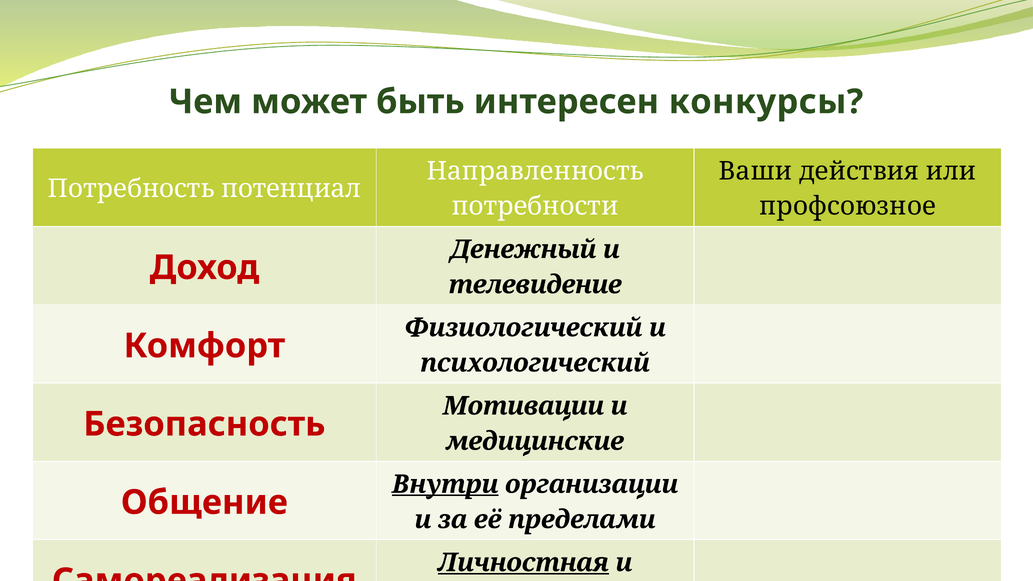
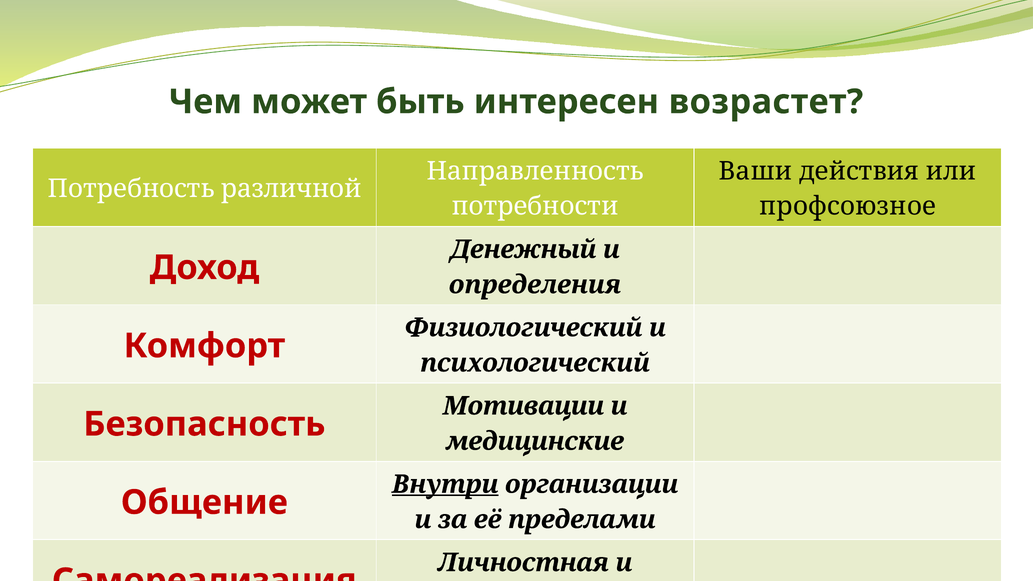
конкурсы: конкурсы -> возрастет (766, 102)
потенциал: потенциал -> различной (291, 189)
телевидение: телевидение -> определения (535, 285)
Личностная underline: present -> none (523, 563)
